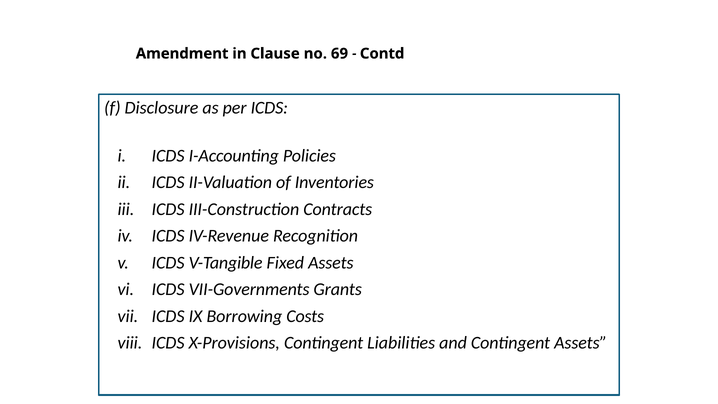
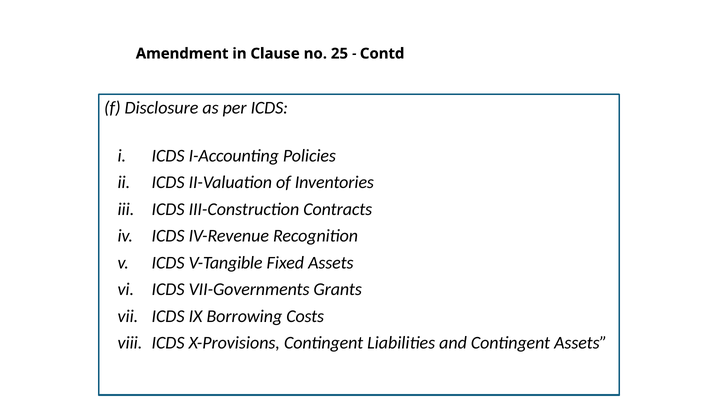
69: 69 -> 25 (339, 54)
